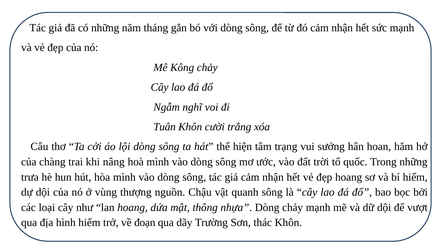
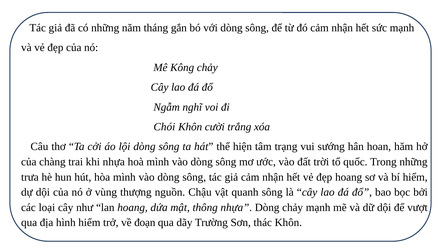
Tuân: Tuân -> Chói (164, 127)
khi nâng: nâng -> nhựa (114, 162)
